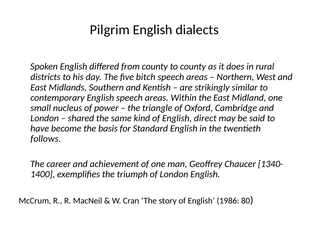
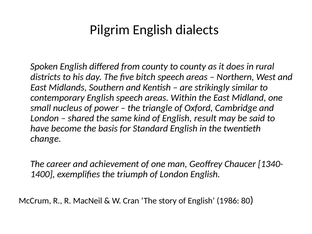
direct: direct -> result (205, 118)
follows: follows -> change (46, 139)
